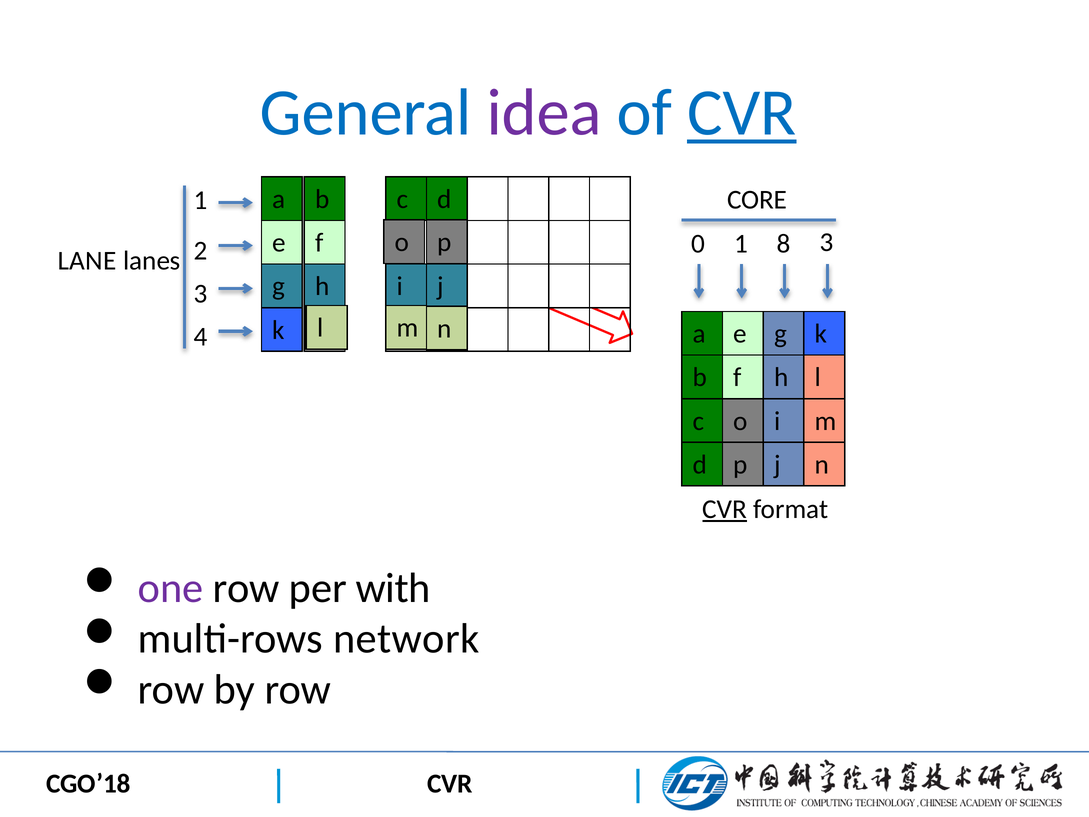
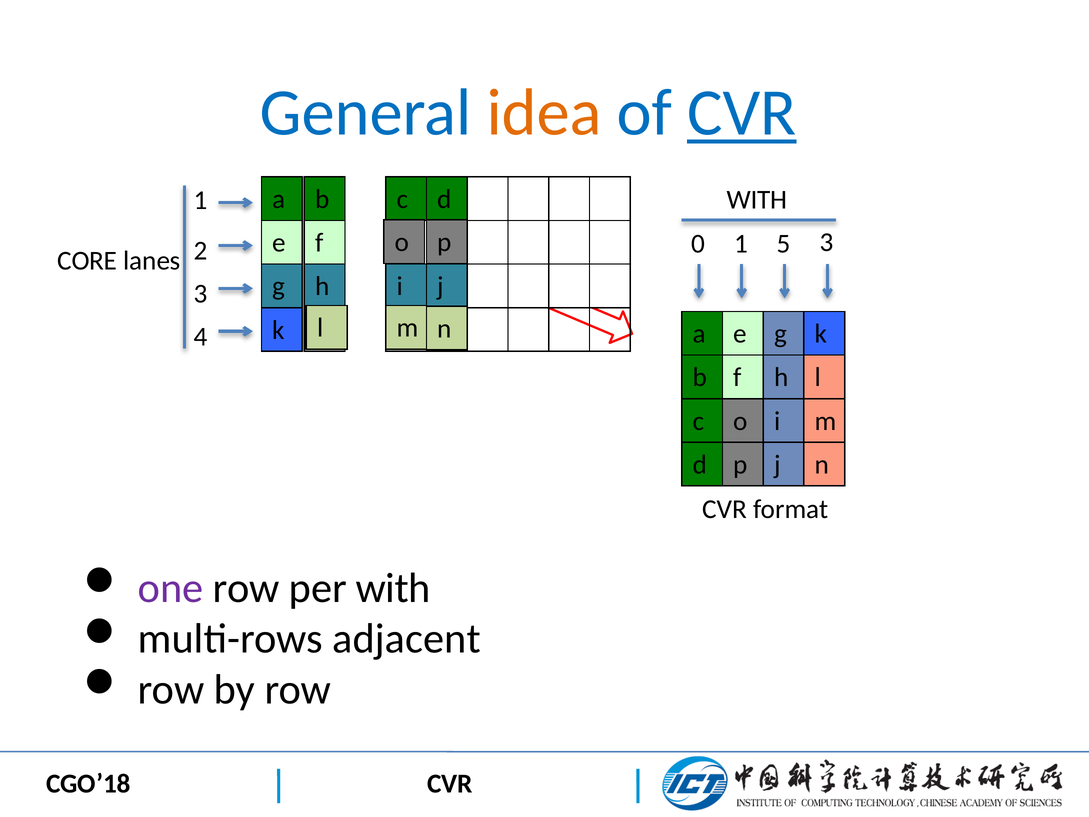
idea colour: purple -> orange (544, 113)
CORE: CORE -> WITH (757, 200)
8: 8 -> 5 (784, 244)
LANE: LANE -> CORE (87, 260)
CVR underline: present -> none (725, 509)
network: network -> adjacent (406, 639)
